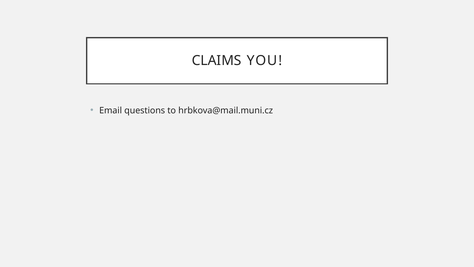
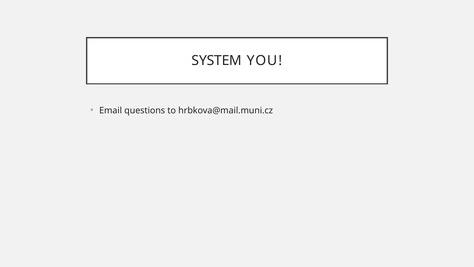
CLAIMS: CLAIMS -> SYSTEM (217, 61)
